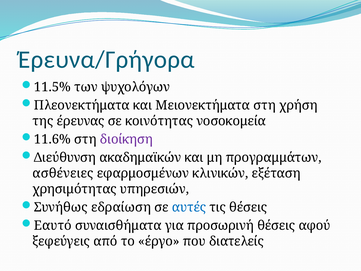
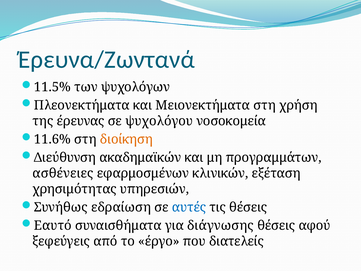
Έρευνα/Γρήγορα: Έρευνα/Γρήγορα -> Έρευνα/Ζωντανά (106, 60)
κοινότητας: κοινότητας -> ψυχολόγου (159, 121)
διοίκηση colour: purple -> orange (126, 139)
προσωρινή: προσωρινή -> διάγνωσης (220, 225)
